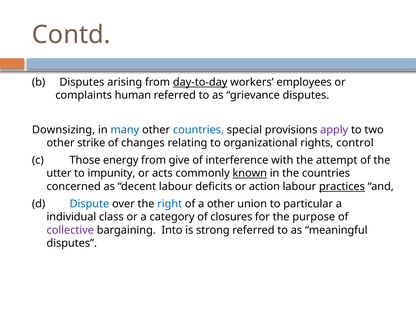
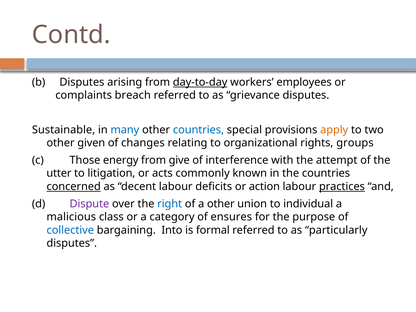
human: human -> breach (133, 95)
Downsizing: Downsizing -> Sustainable (64, 130)
apply colour: purple -> orange (334, 130)
strike: strike -> given (91, 143)
control: control -> groups (355, 143)
impunity: impunity -> litigation (111, 173)
known underline: present -> none (250, 173)
concerned underline: none -> present (74, 187)
Dispute colour: blue -> purple (89, 204)
particular: particular -> individual (308, 204)
individual: individual -> malicious (71, 217)
closures: closures -> ensures (231, 217)
collective colour: purple -> blue (70, 230)
strong: strong -> formal (213, 230)
meaningful: meaningful -> particularly (336, 230)
